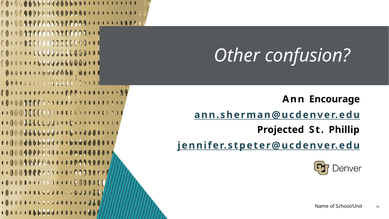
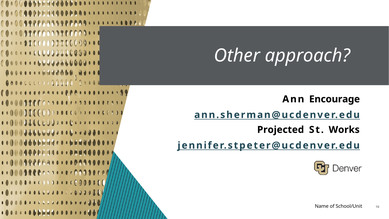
confusion: confusion -> approach (307, 55)
Phillip: Phillip -> Works (344, 130)
